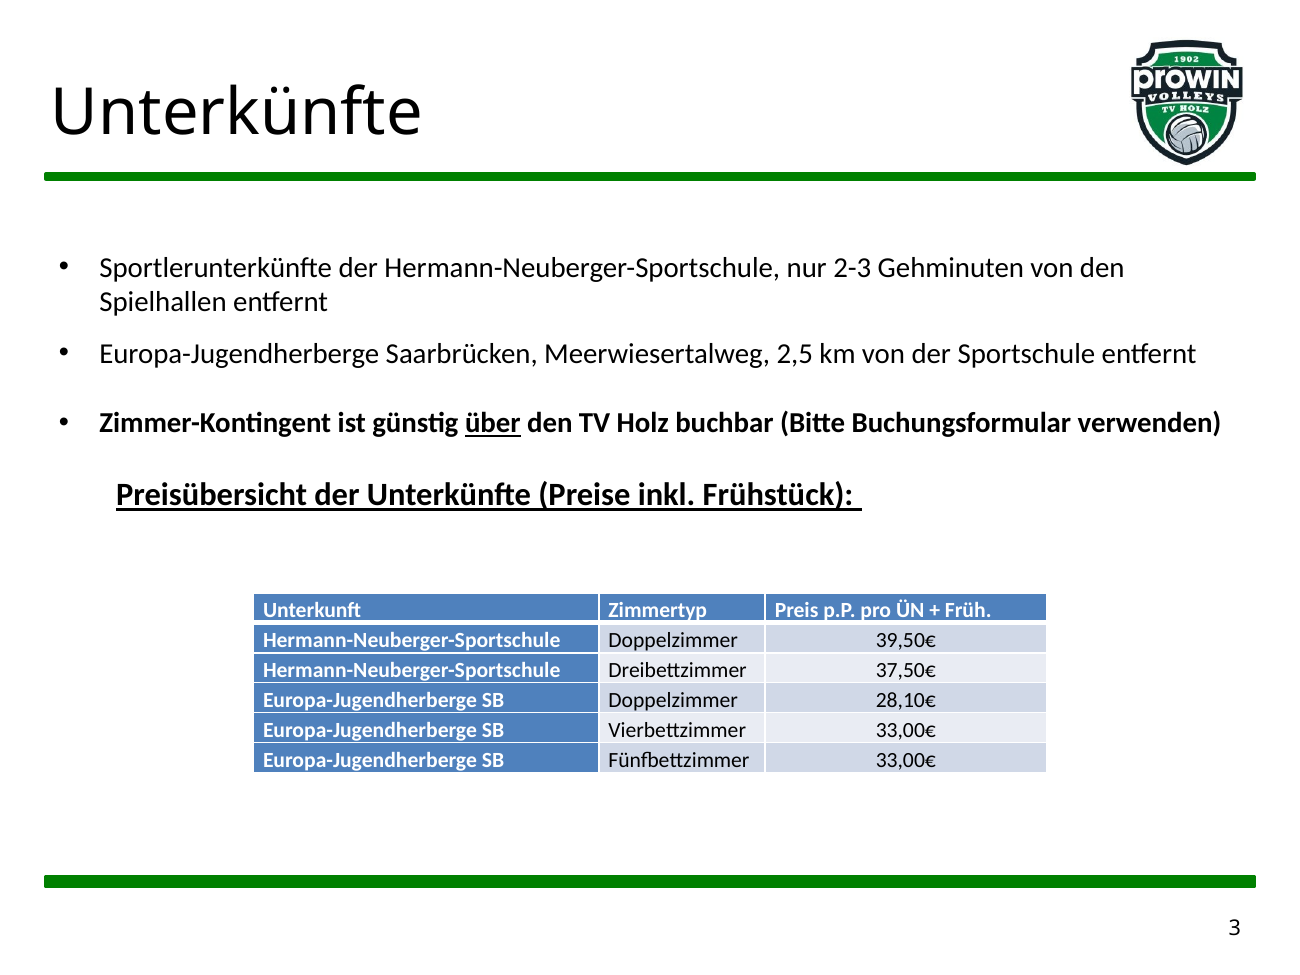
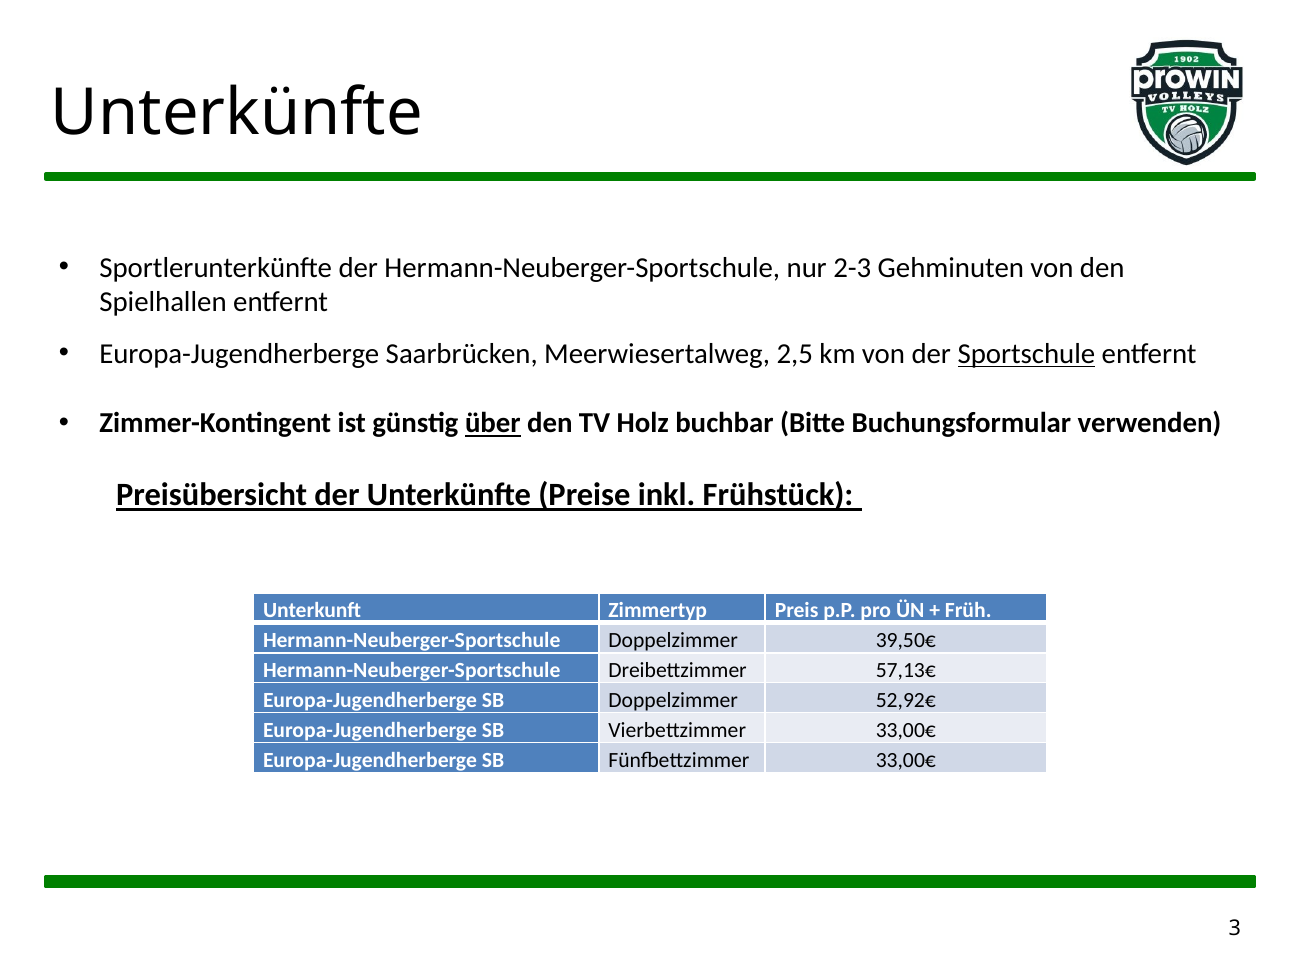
Sportschule underline: none -> present (1026, 354)
37,50€: 37,50€ -> 57,13€ (906, 670)
28,10€: 28,10€ -> 52,92€ (906, 700)
